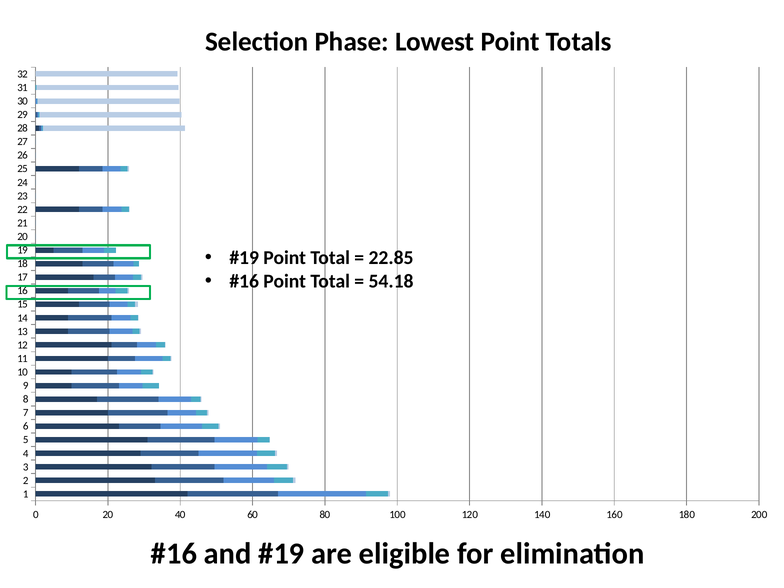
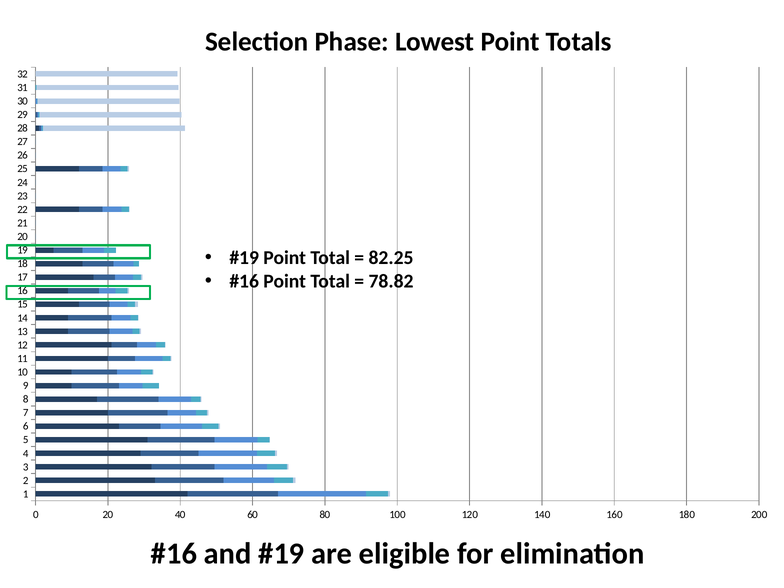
22.85: 22.85 -> 82.25 (391, 258)
54.18: 54.18 -> 78.82 (391, 281)
